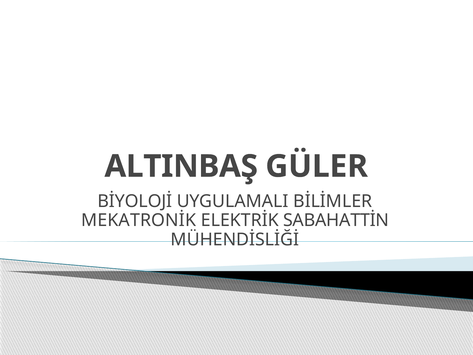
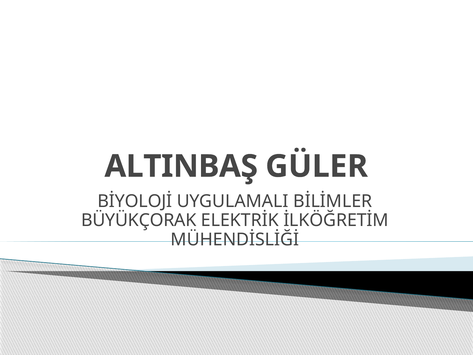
MEKATRONİK: MEKATRONİK -> BÜYÜKÇORAK (139, 220)
SABAHATTİN: SABAHATTİN -> İLKÖĞRETİM (336, 220)
